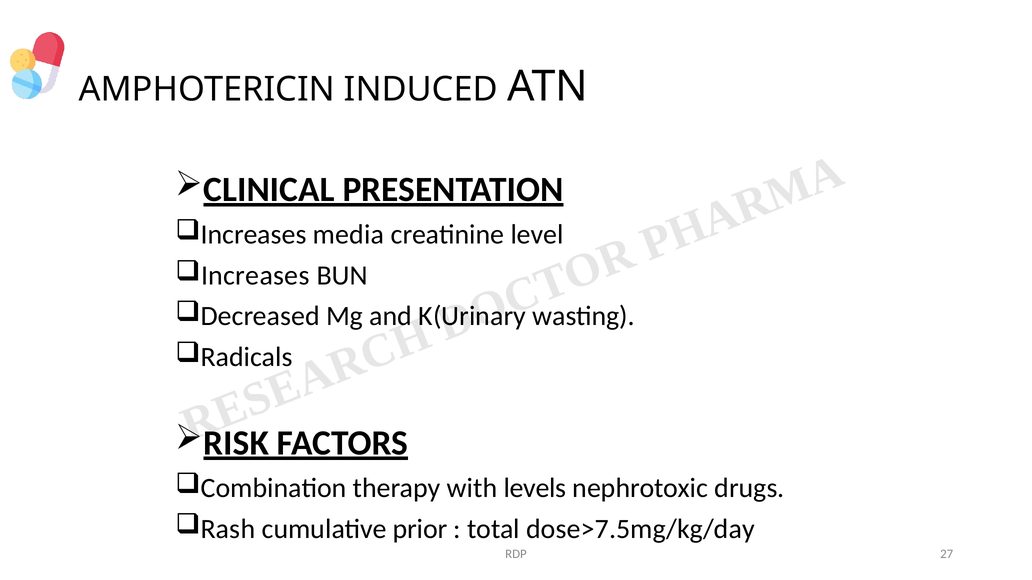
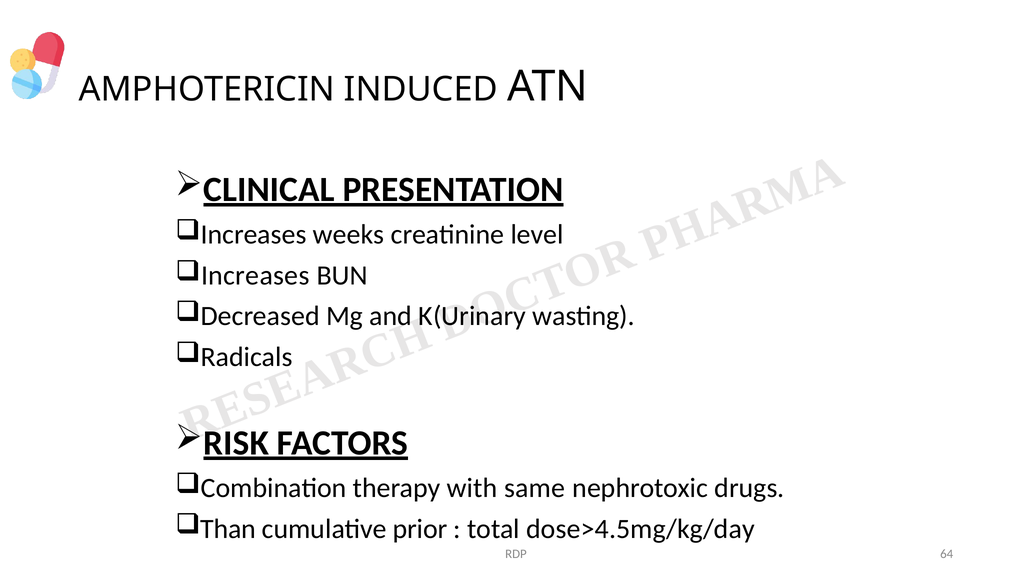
media: media -> weeks (349, 235)
levels: levels -> same (535, 488)
Rash: Rash -> Than (228, 529)
dose>7.5mg/kg/day: dose>7.5mg/kg/day -> dose>4.5mg/kg/day (641, 529)
27: 27 -> 64 (947, 554)
